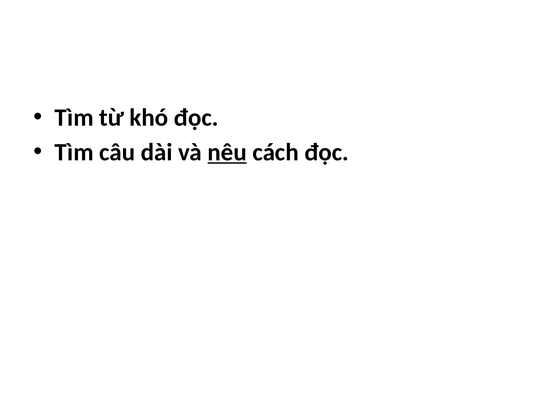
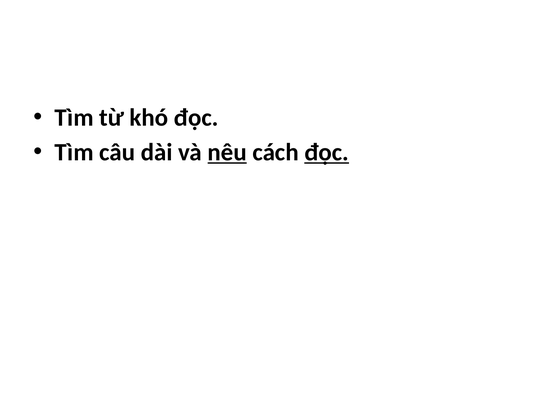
đọc underline: none -> present (327, 152)
